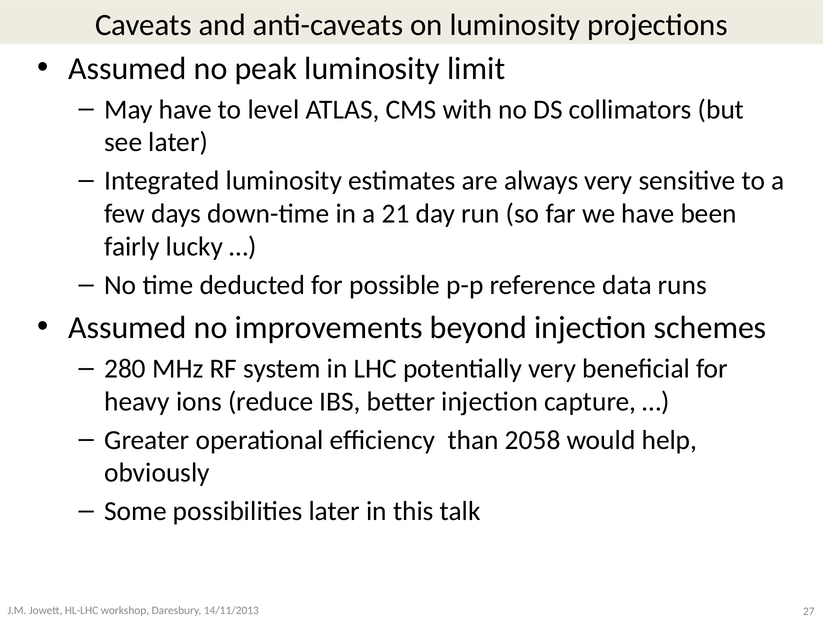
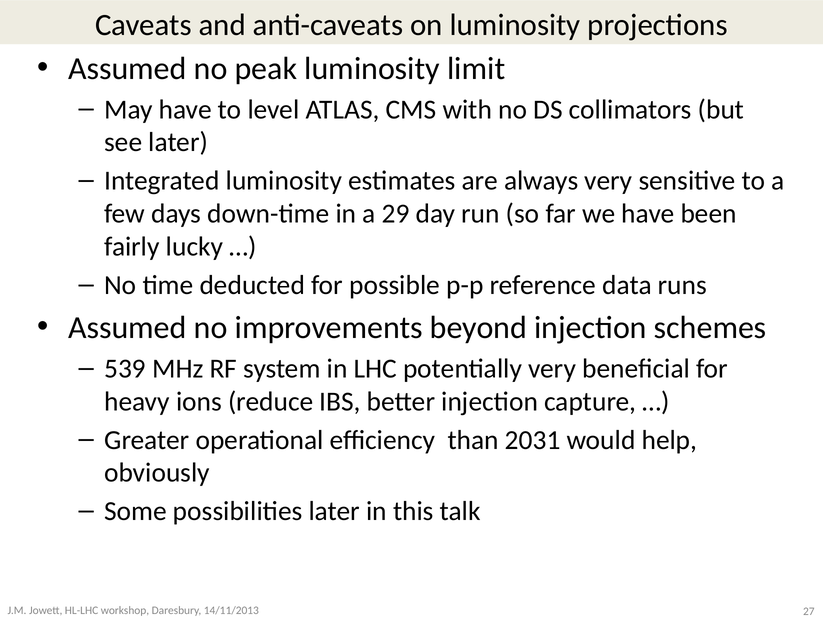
21: 21 -> 29 (396, 214)
280: 280 -> 539 (125, 368)
2058: 2058 -> 2031 (533, 439)
